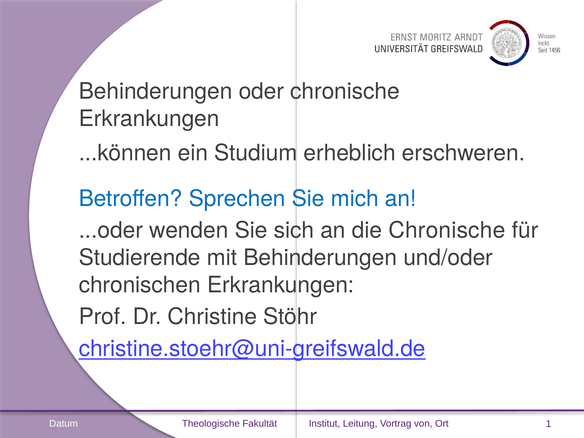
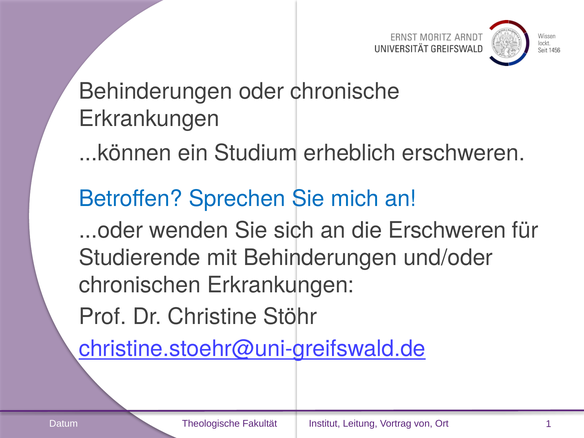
die Chronische: Chronische -> Erschweren (447, 230)
